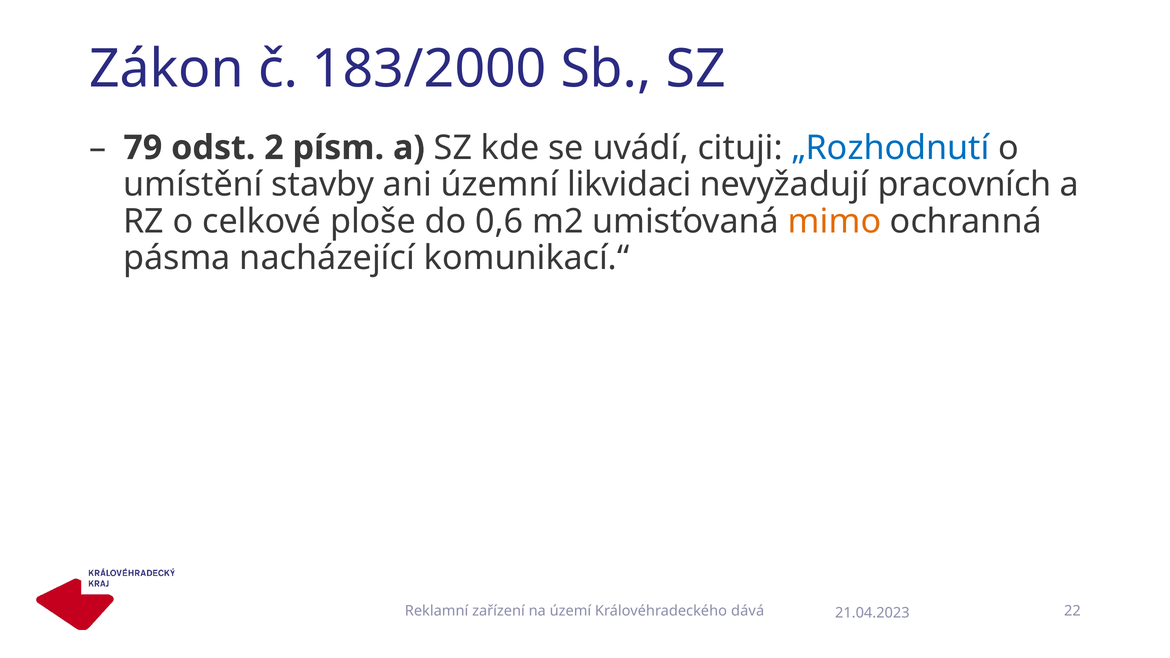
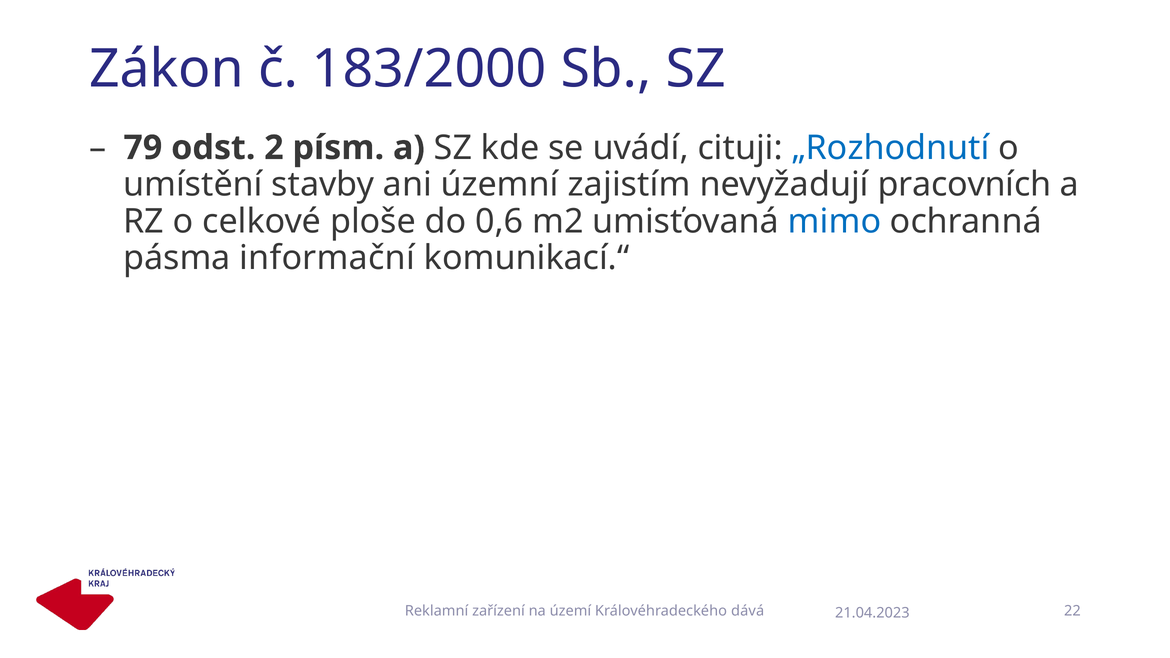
likvidaci: likvidaci -> zajistím (629, 185)
mimo colour: orange -> blue (835, 221)
nacházející: nacházející -> informační (327, 258)
